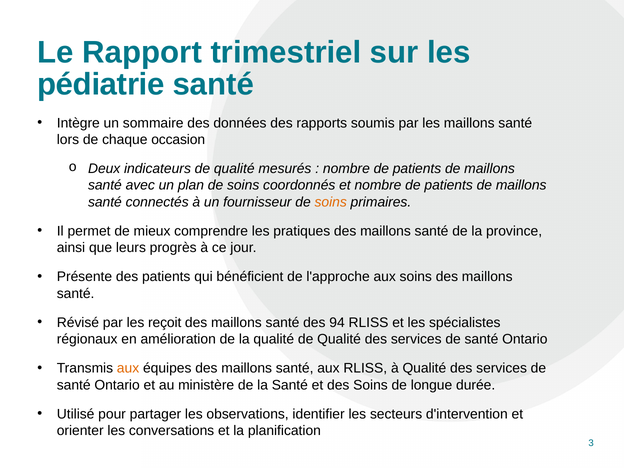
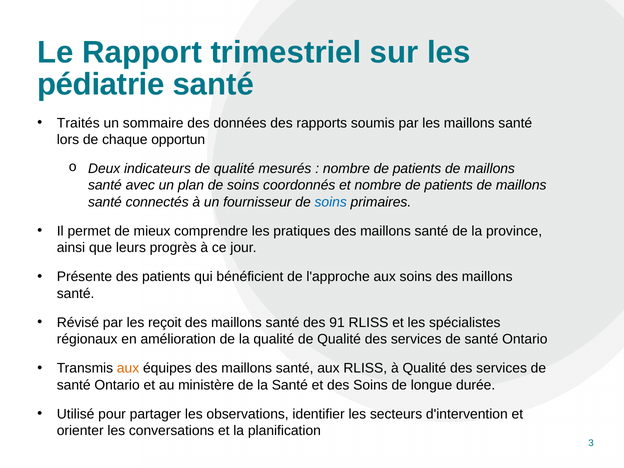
Intègre: Intègre -> Traités (78, 123)
occasion: occasion -> opportun (178, 140)
soins colour: orange -> blue (331, 202)
94: 94 -> 91 (337, 323)
